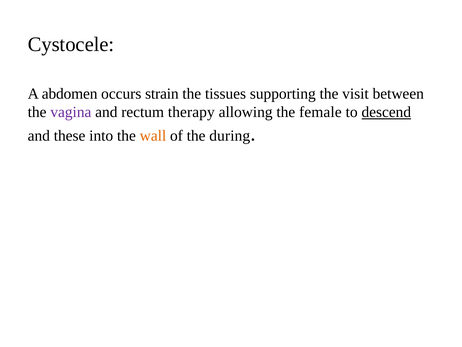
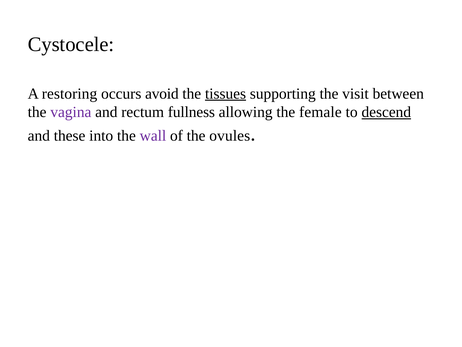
abdomen: abdomen -> restoring (70, 93)
strain: strain -> avoid (162, 93)
tissues underline: none -> present (226, 93)
therapy: therapy -> fullness (191, 112)
wall colour: orange -> purple (153, 136)
during: during -> ovules (230, 136)
